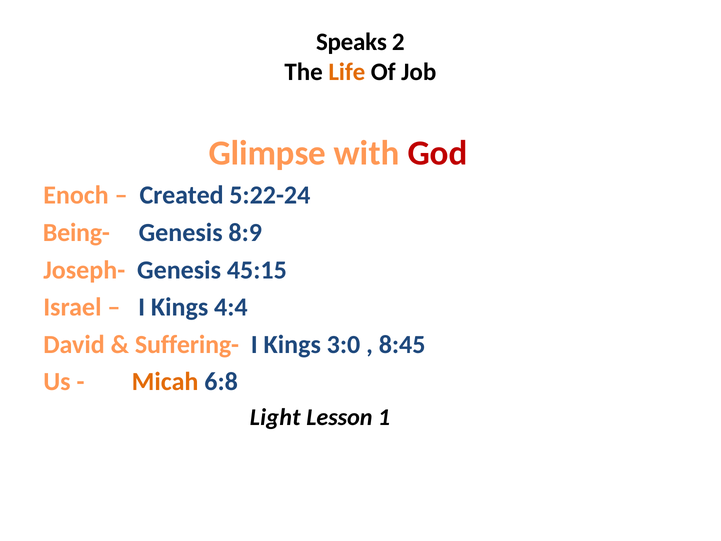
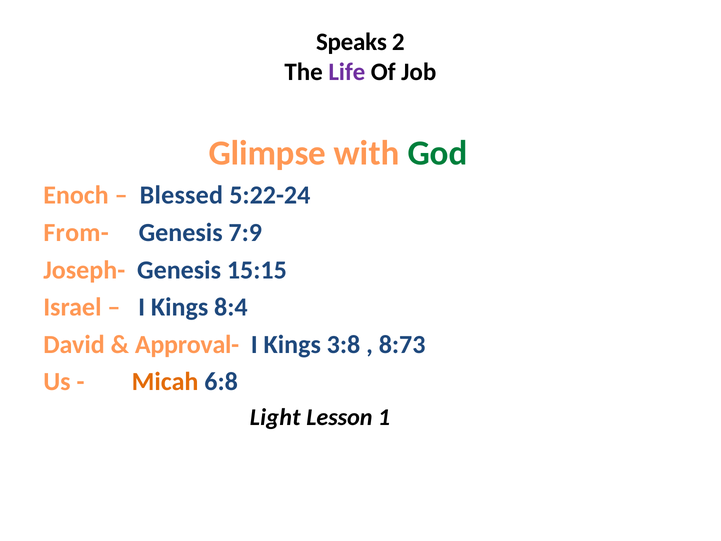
Life colour: orange -> purple (347, 72)
God colour: red -> green (437, 153)
Created: Created -> Blessed (181, 195)
Being-: Being- -> From- (76, 233)
8:9: 8:9 -> 7:9 (245, 233)
45:15: 45:15 -> 15:15 (257, 270)
4:4: 4:4 -> 8:4 (231, 307)
Suffering-: Suffering- -> Approval- (187, 344)
3:0: 3:0 -> 3:8 (343, 344)
8:45: 8:45 -> 8:73 (402, 344)
